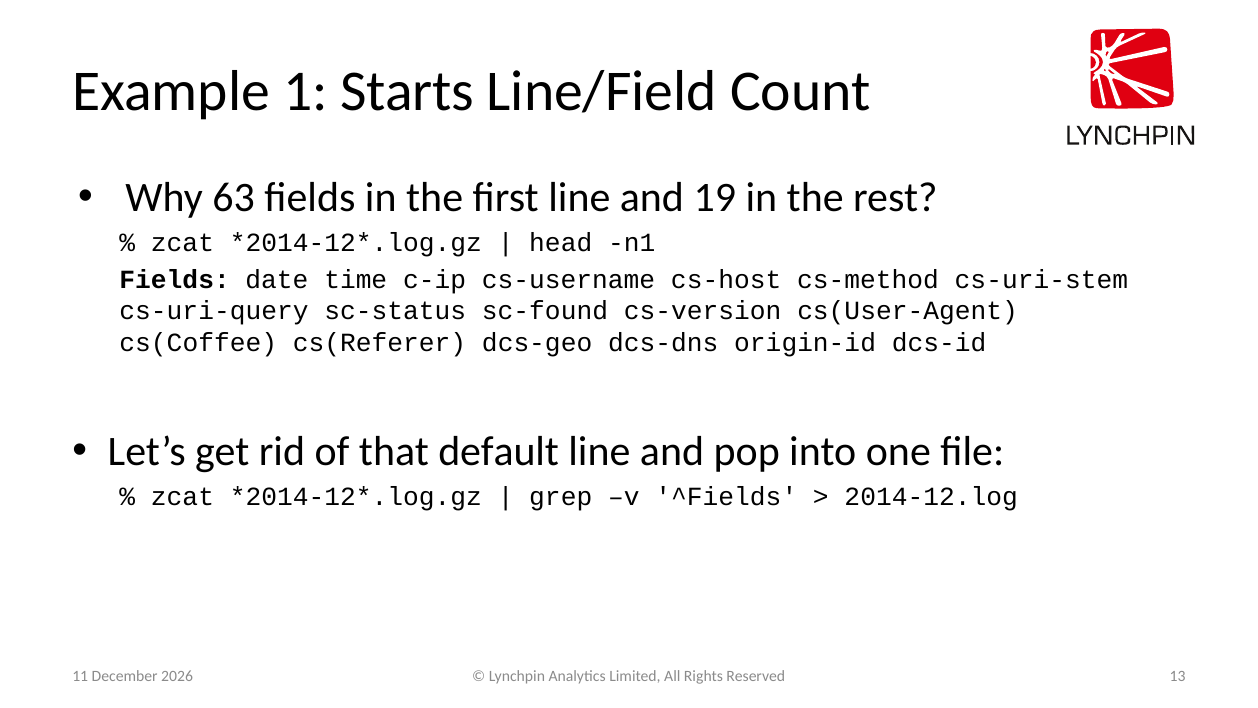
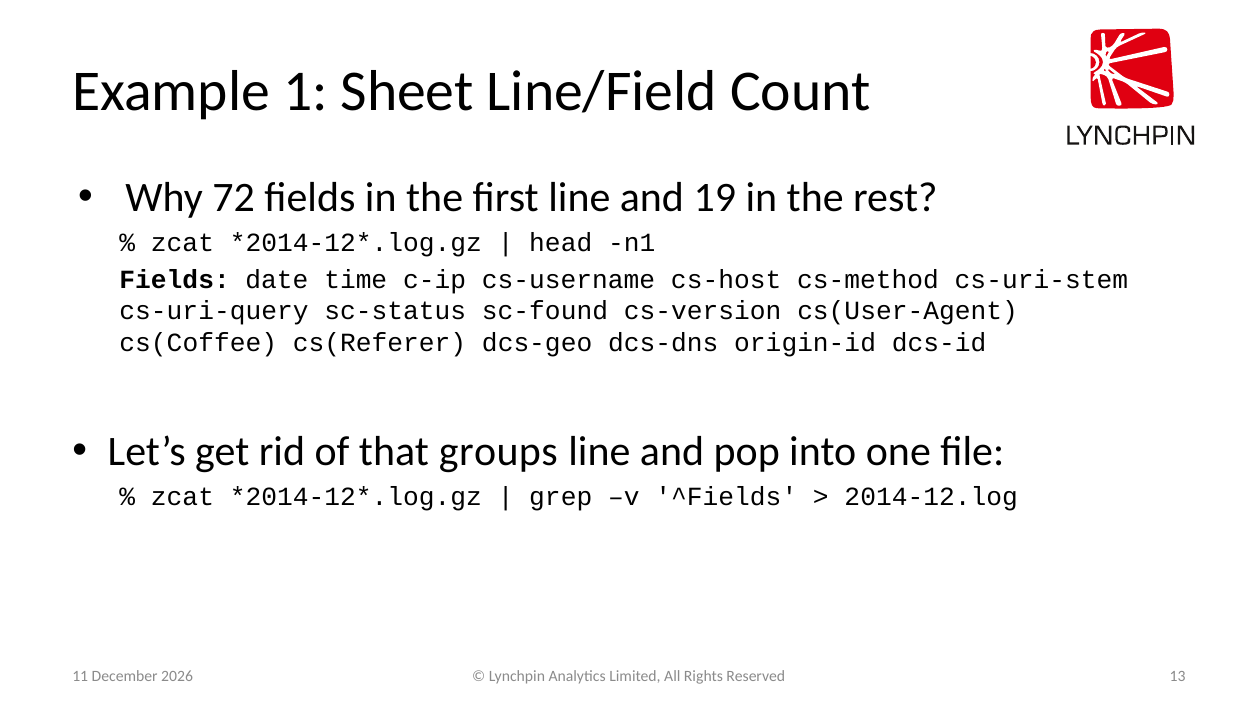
Starts: Starts -> Sheet (407, 91)
63: 63 -> 72 (234, 198)
default: default -> groups (498, 452)
